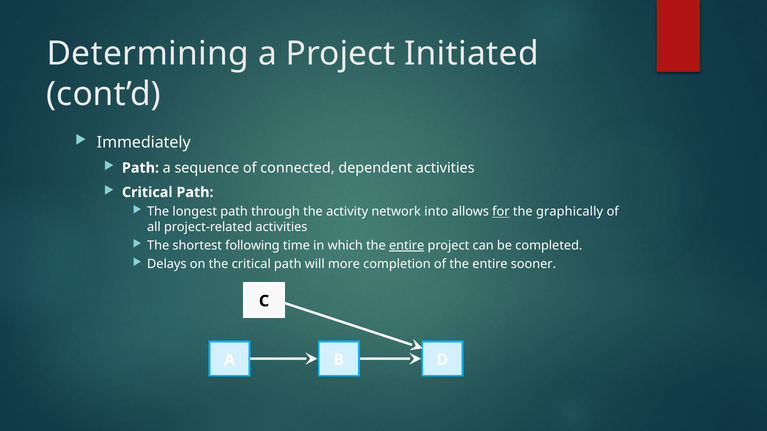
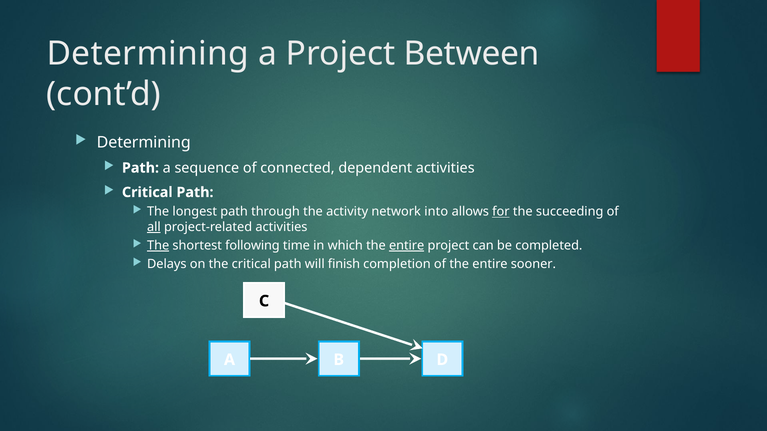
Initiated: Initiated -> Between (472, 54)
Immediately: Immediately -> Determining (144, 143)
graphically: graphically -> succeeding (570, 212)
all underline: none -> present (154, 227)
The underline: none -> present (158, 246)
more: more -> finish (344, 264)
